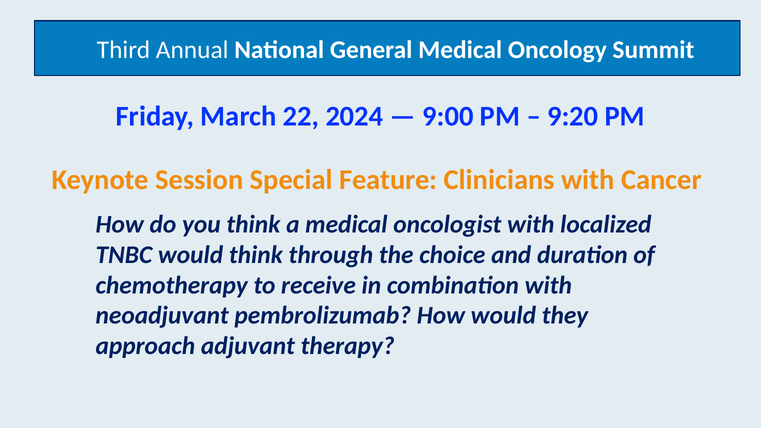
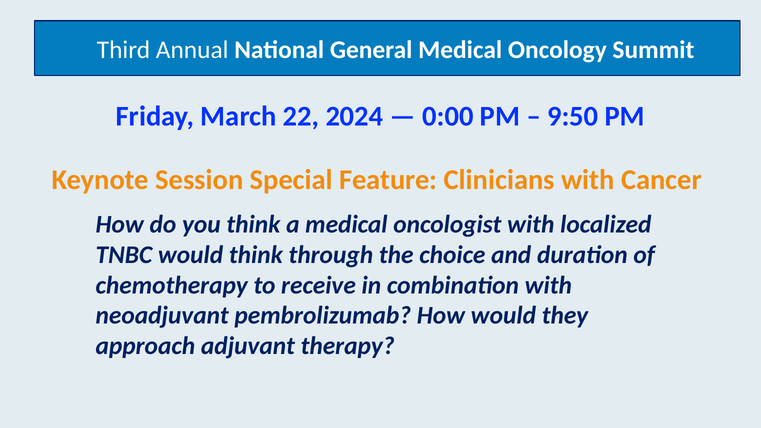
9:00: 9:00 -> 0:00 (448, 117)
9:20: 9:20 -> 9:50 (573, 117)
